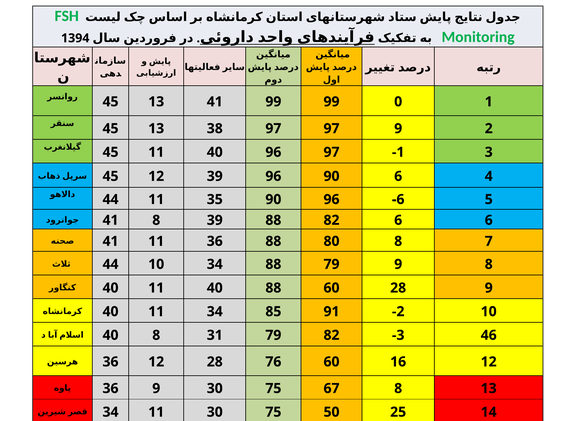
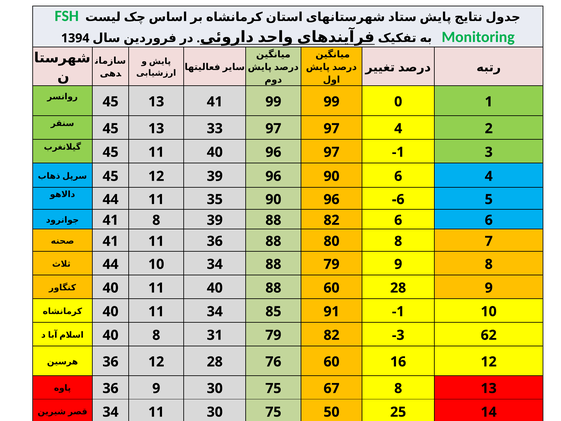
38: 38 -> 33 (215, 128)
97 9: 9 -> 4 (398, 128)
91 2: 2 -> 1 (400, 311)
46: 46 -> 62 (489, 335)
